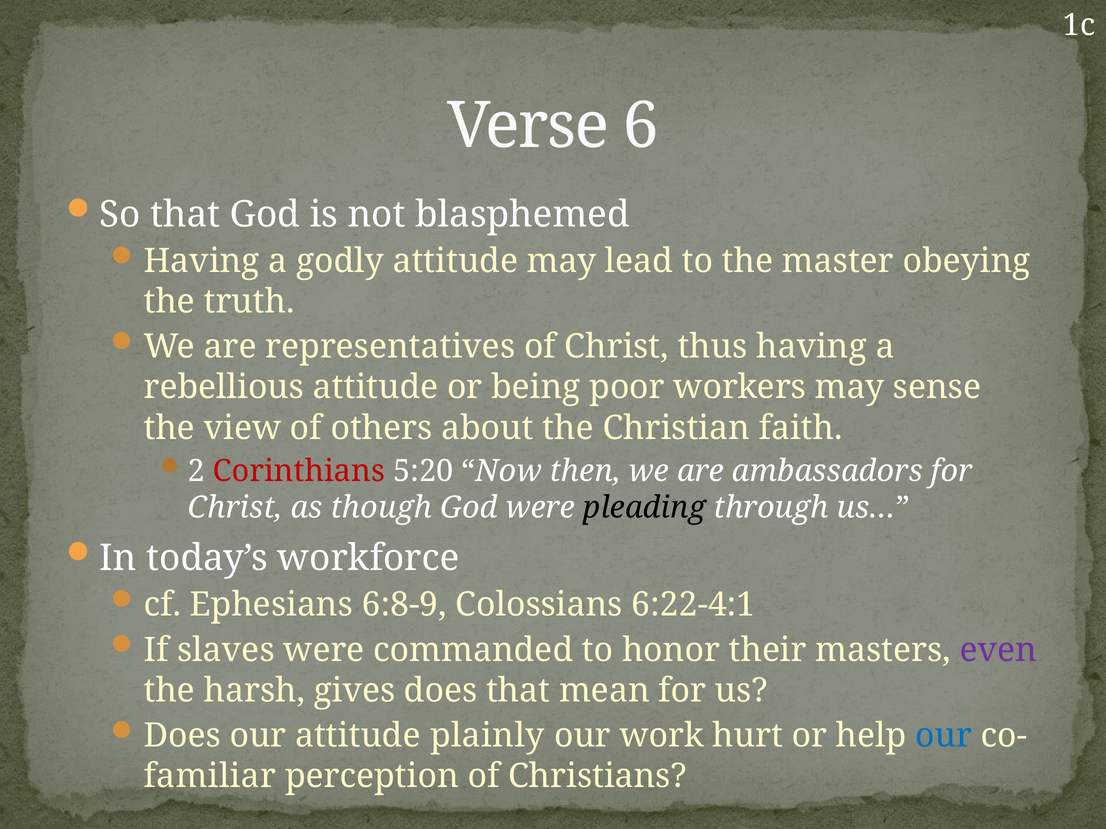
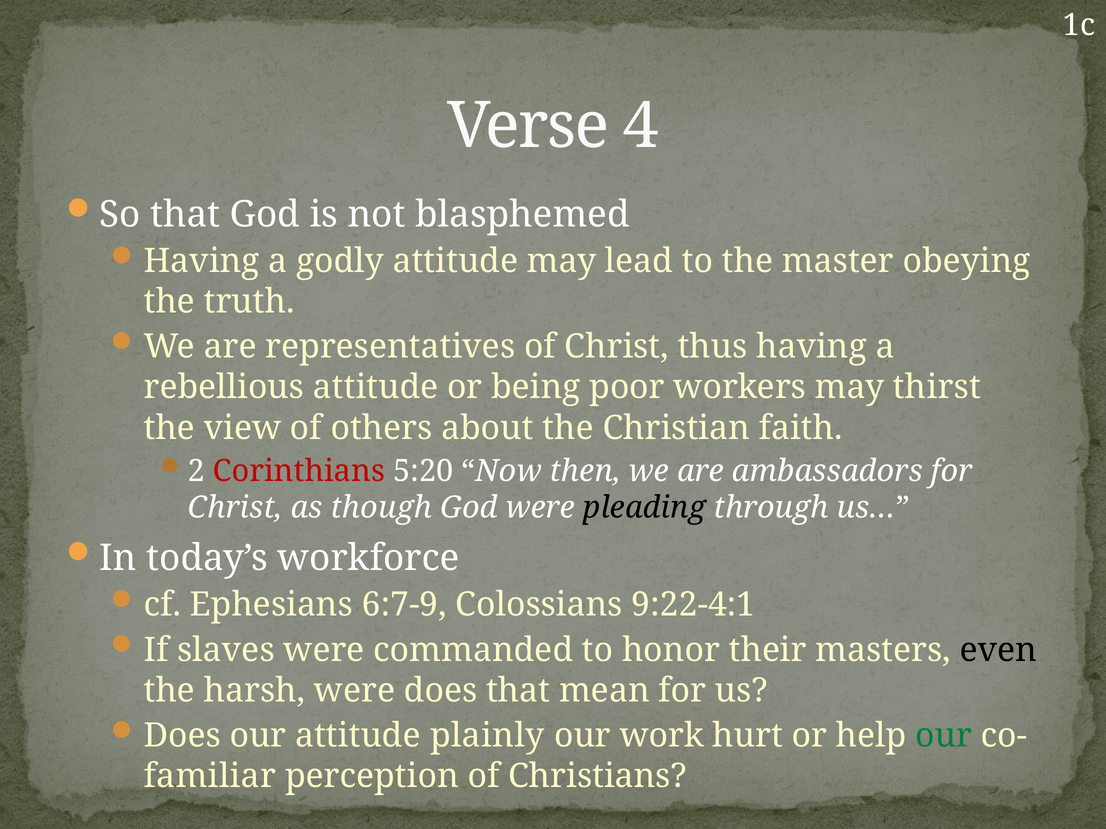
6: 6 -> 4 (641, 126)
sense: sense -> thirst (937, 388)
6:8-9: 6:8-9 -> 6:7-9 (404, 605)
6:22-4:1: 6:22-4:1 -> 9:22-4:1 (693, 605)
even colour: purple -> black (998, 650)
harsh gives: gives -> were (355, 691)
our colour: blue -> green (944, 736)
